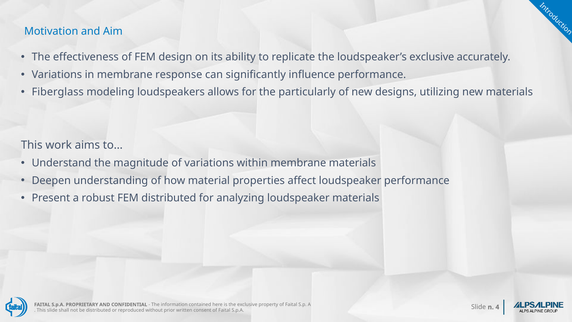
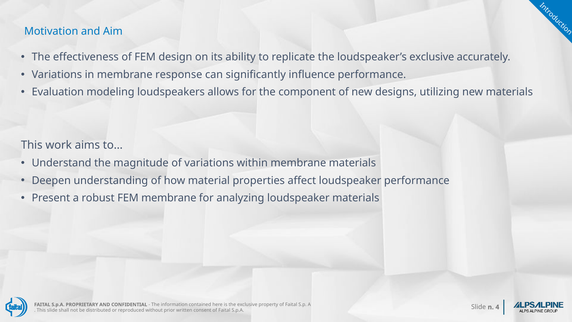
Fiberglass: Fiberglass -> Evaluation (58, 92)
particularly: particularly -> component (307, 92)
FEM distributed: distributed -> membrane (169, 198)
